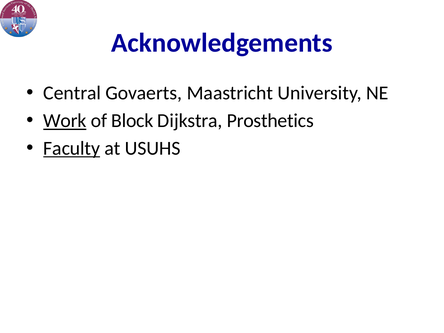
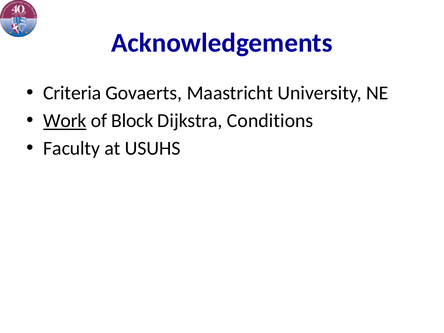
Central: Central -> Criteria (72, 93)
Prosthetics: Prosthetics -> Conditions (270, 121)
Faculty underline: present -> none (72, 148)
